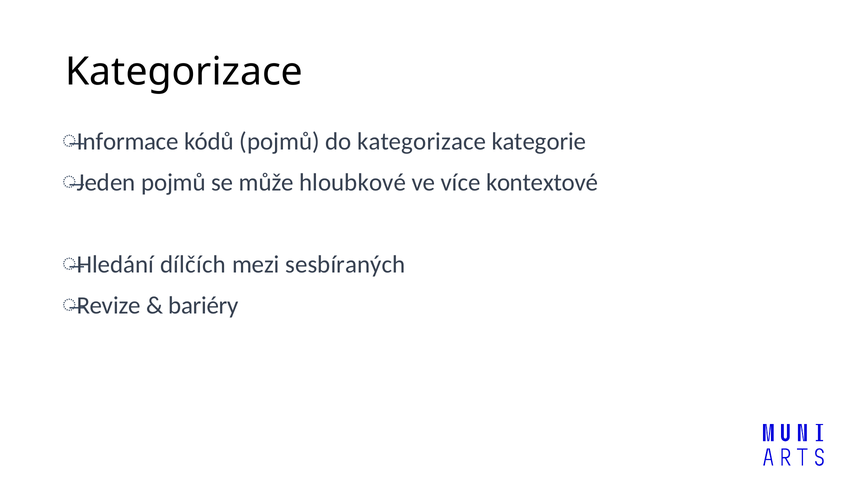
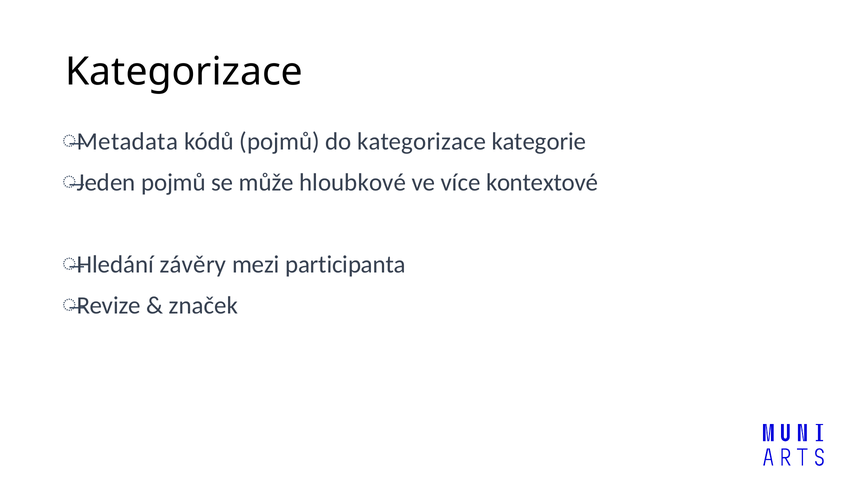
Informace: Informace -> Metadata (127, 141)
dílčích: dílčích -> závěry (193, 264)
sesbíraných: sesbíraných -> participanta (345, 264)
bariéry: bariéry -> značek (203, 305)
